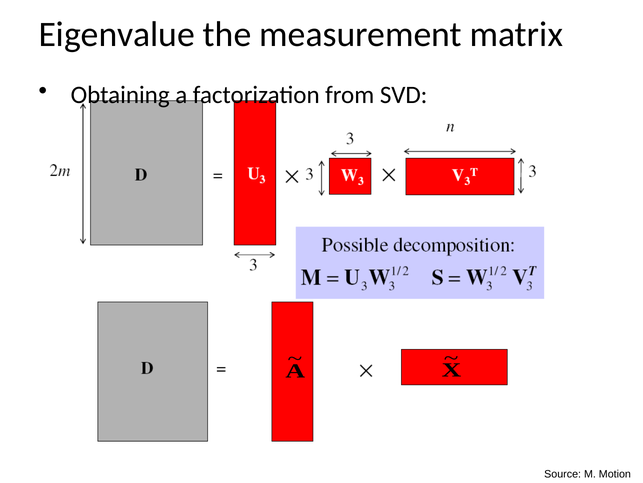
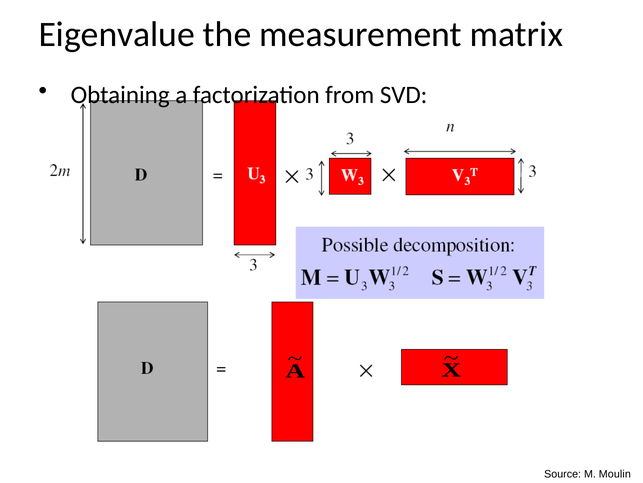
Motion: Motion -> Moulin (615, 473)
